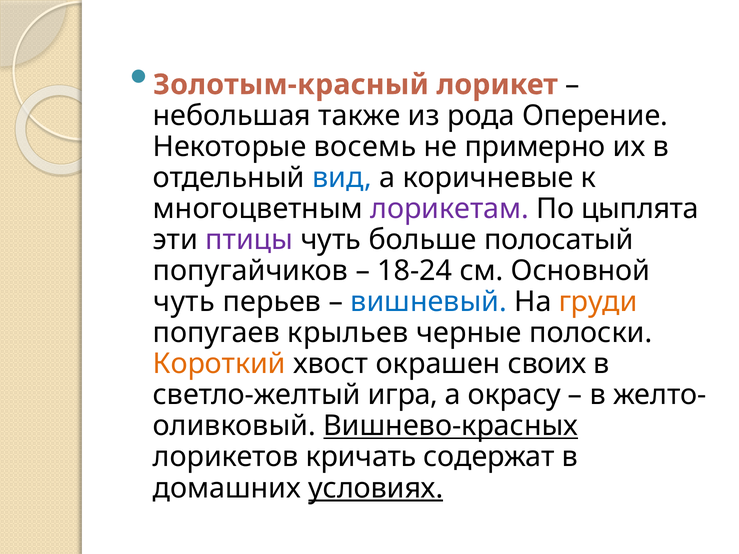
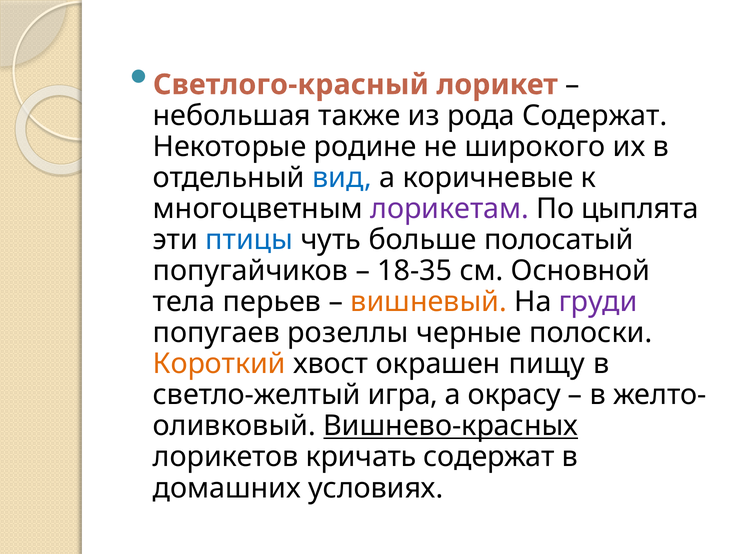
Золотым-красный: Золотым-красный -> Светлого-красный (291, 85)
рода Оперение: Оперение -> Содержат (595, 116)
восемь: восемь -> родине (365, 147)
примерно: примерно -> широкого (535, 147)
птицы colour: purple -> blue (249, 240)
18-24: 18-24 -> 18-35 (415, 271)
чуть: чуть -> тела (184, 302)
вишневый colour: blue -> orange (429, 302)
груди colour: orange -> purple (598, 302)
крыльев: крыльев -> розеллы (348, 333)
своих: своих -> пищу (547, 364)
условиях underline: present -> none (376, 488)
